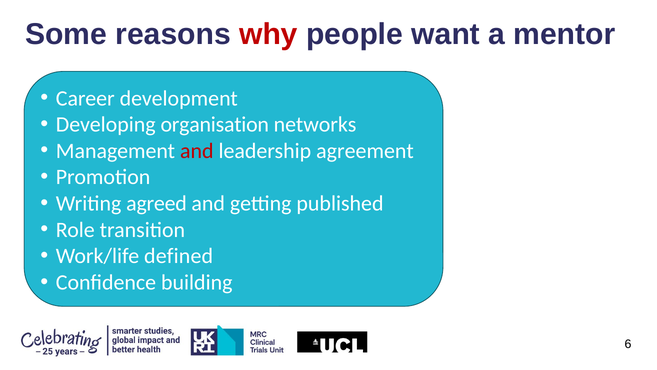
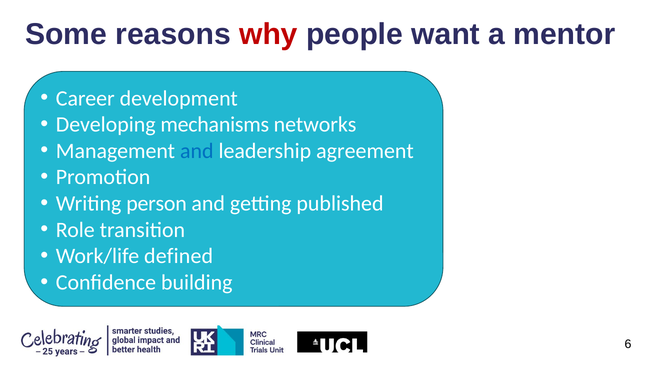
organisation: organisation -> mechanisms (215, 124)
and colour: red -> blue (197, 151)
agreed: agreed -> person (157, 203)
